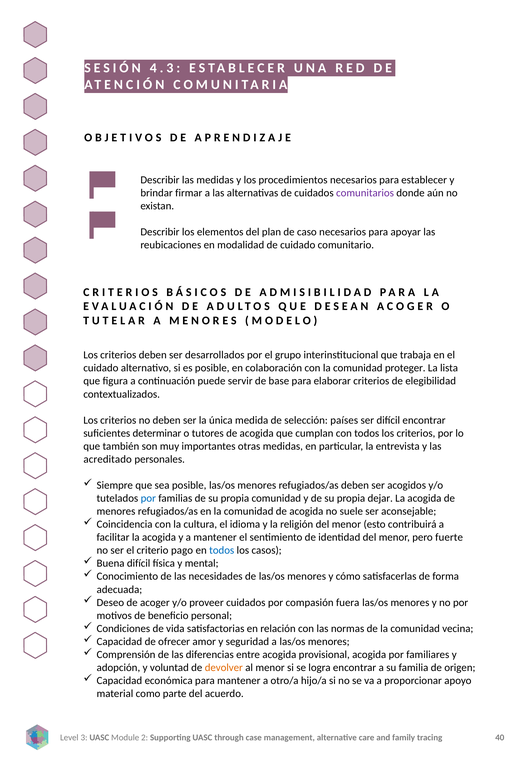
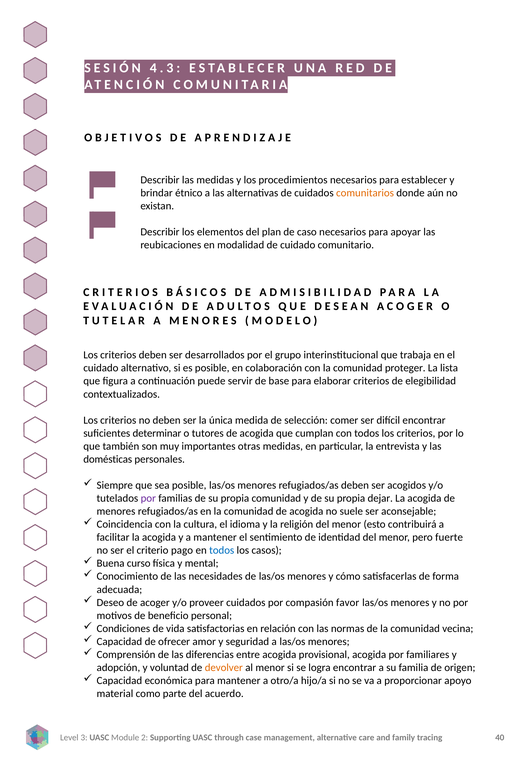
firmar: firmar -> étnico (189, 193)
comunitarios colour: purple -> orange (365, 193)
países: países -> comer (344, 420)
acreditado: acreditado -> domésticas (108, 459)
por colour: blue -> purple (148, 498)
Buena difícil: difícil -> curso (139, 563)
fuera: fuera -> favor (348, 602)
